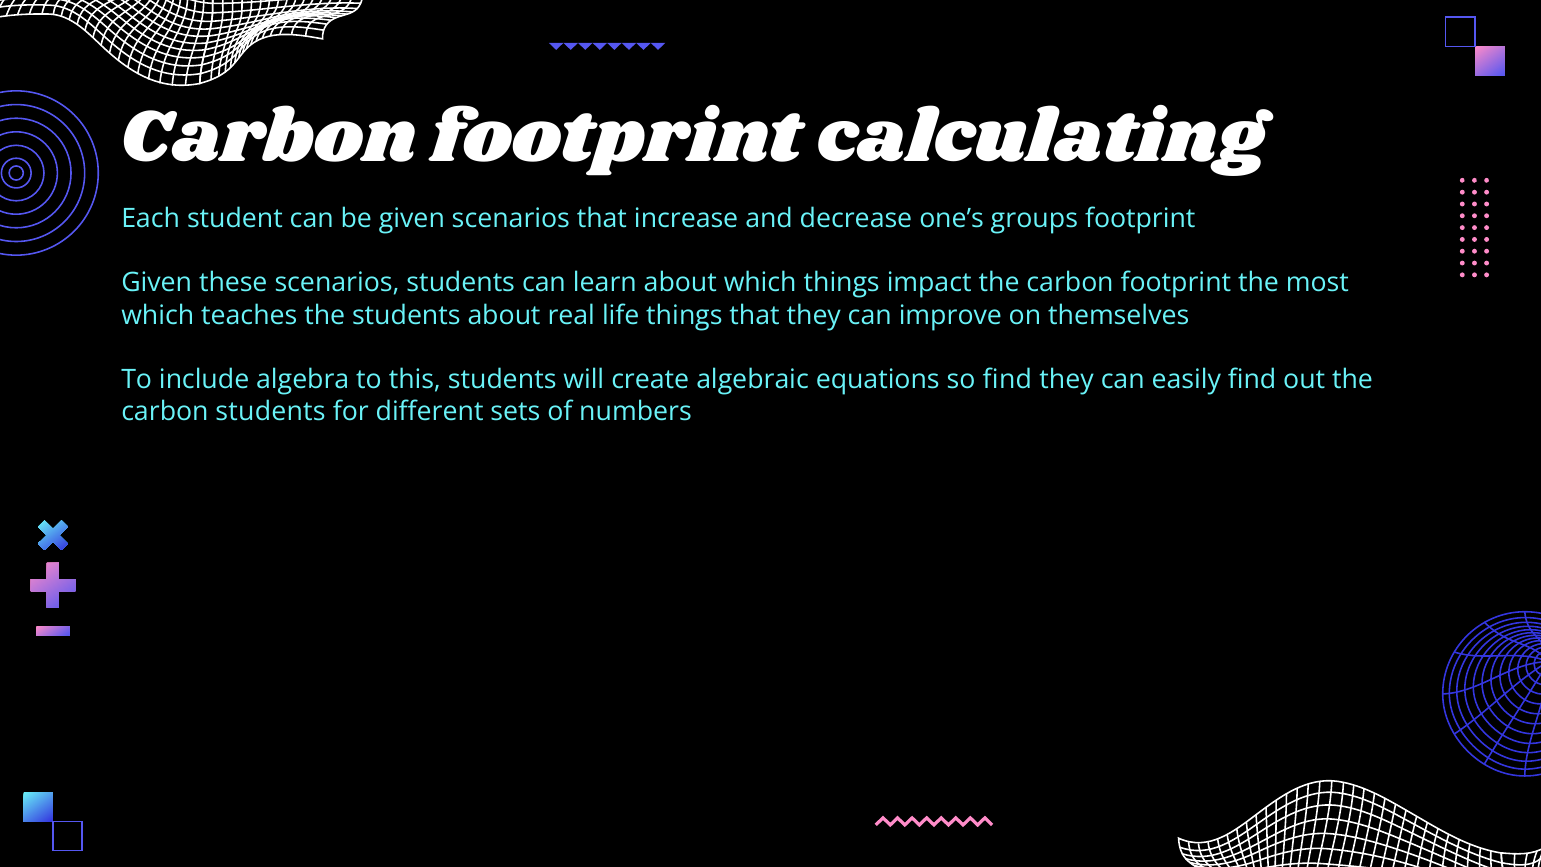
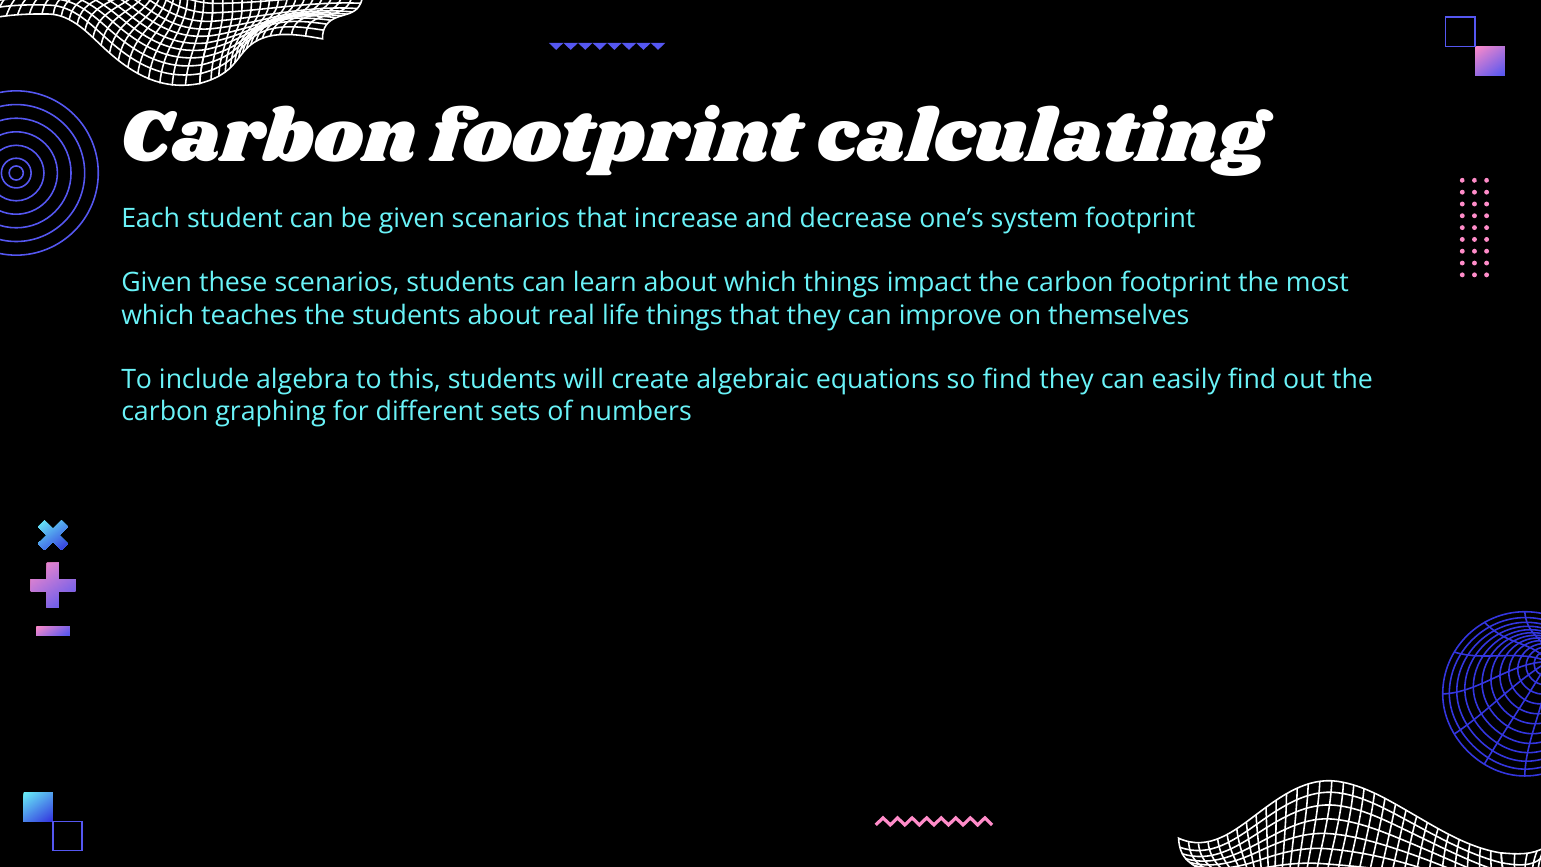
groups: groups -> system (1034, 219)
carbon students: students -> graphing (271, 411)
